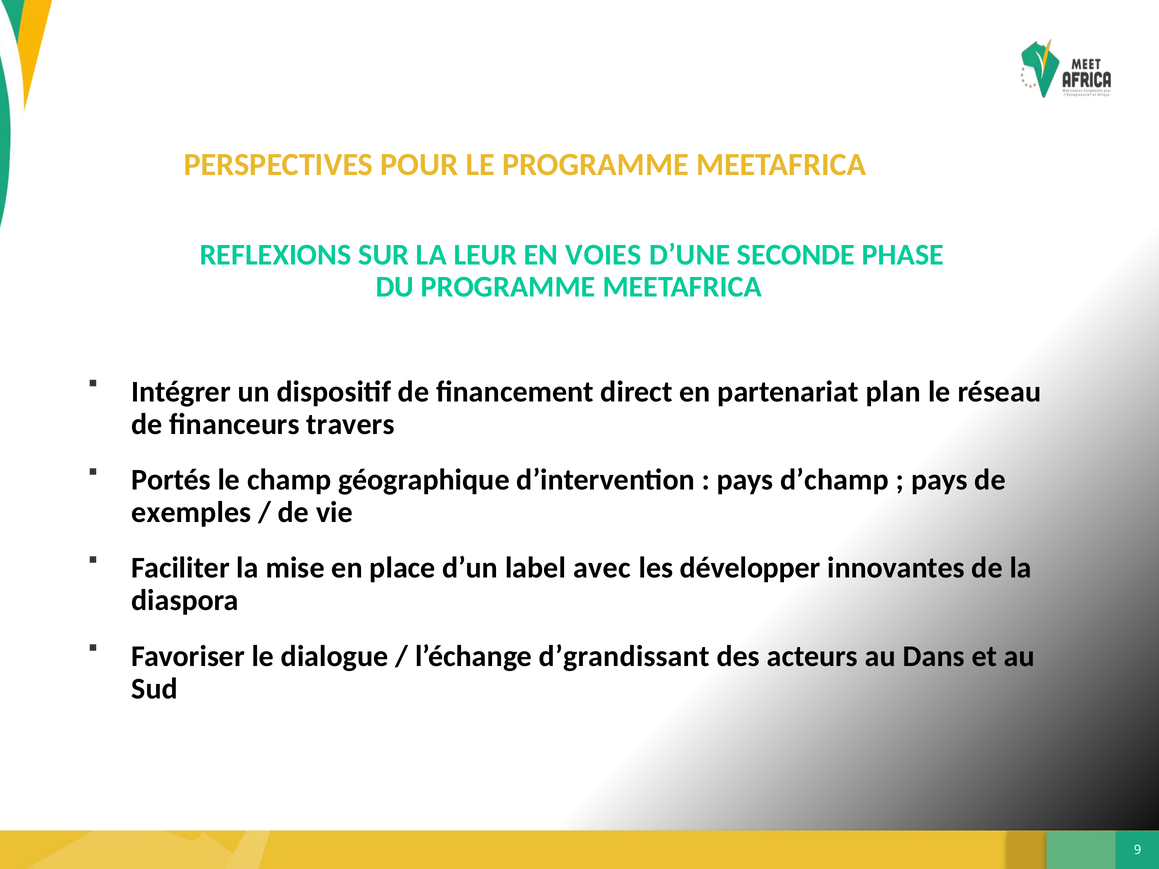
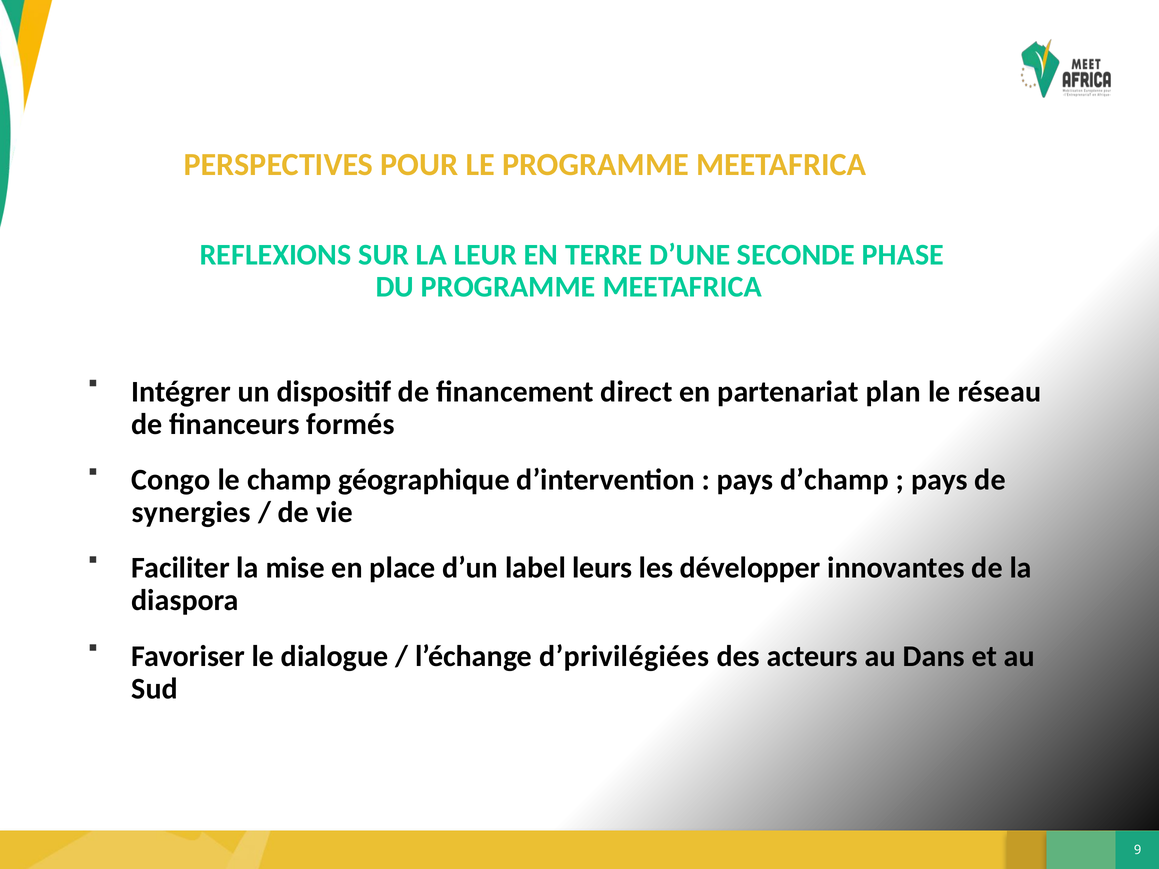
VOIES: VOIES -> TERRE (604, 255)
travers: travers -> formés (350, 424)
Portés: Portés -> Congo (171, 480)
exemples: exemples -> synergies (191, 513)
avec: avec -> leurs (602, 568)
d’grandissant: d’grandissant -> d’privilégiées (624, 656)
